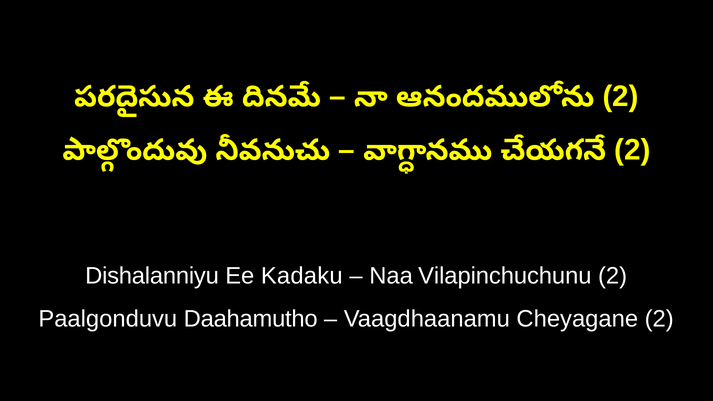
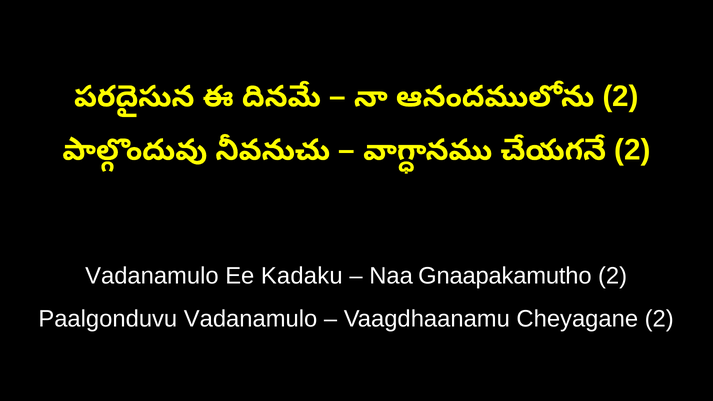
Dishalanniyu: Dishalanniyu -> Vadanamulo (152, 276)
Vilapinchuchunu: Vilapinchuchunu -> Gnaapakamutho (505, 276)
Paalgonduvu Daahamutho: Daahamutho -> Vadanamulo (251, 319)
